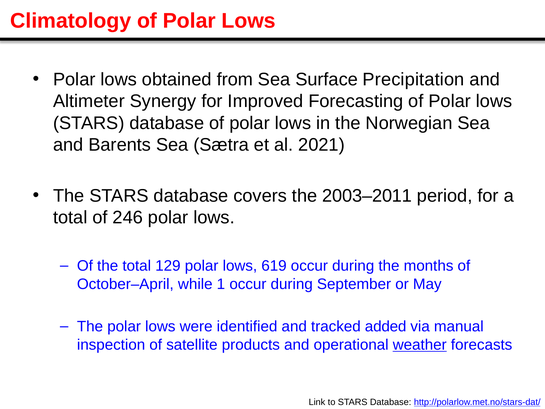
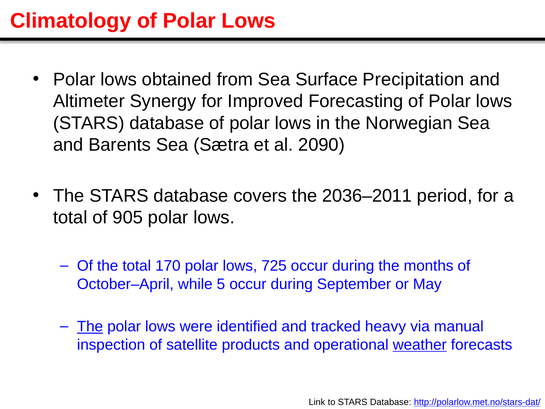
2021: 2021 -> 2090 (322, 145)
2003–2011: 2003–2011 -> 2036–2011 (367, 196)
246: 246 -> 905 (128, 218)
129: 129 -> 170 (168, 266)
619: 619 -> 725 (274, 266)
1: 1 -> 5 (221, 284)
The underline: none -> present (90, 326)
added: added -> heavy (386, 326)
